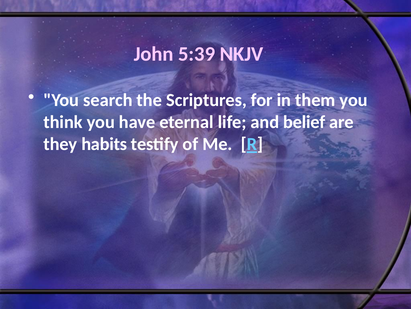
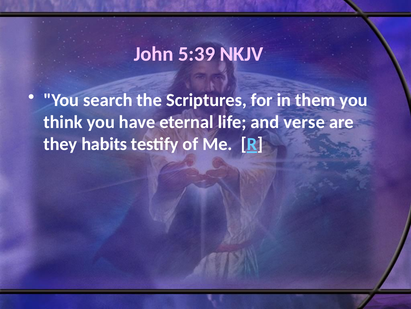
belief: belief -> verse (304, 122)
